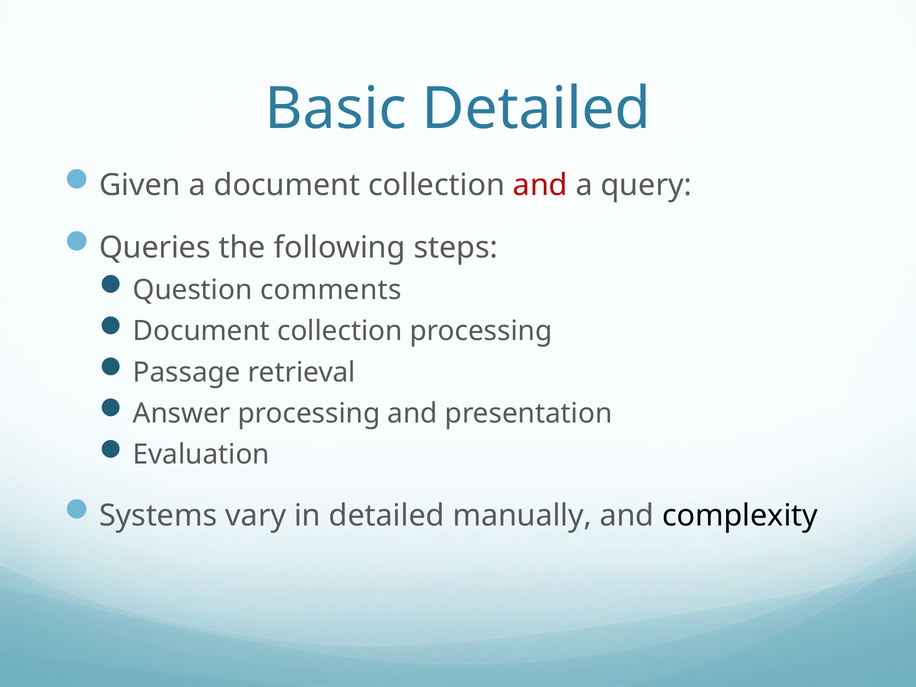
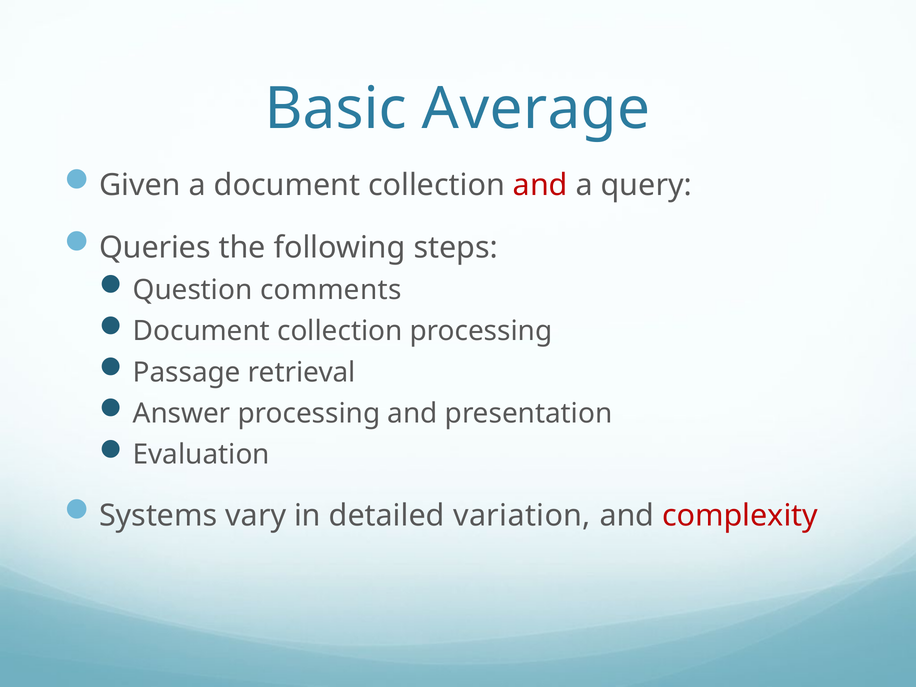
Basic Detailed: Detailed -> Average (536, 109)
manually: manually -> variation (522, 515)
complexity colour: black -> red (740, 515)
